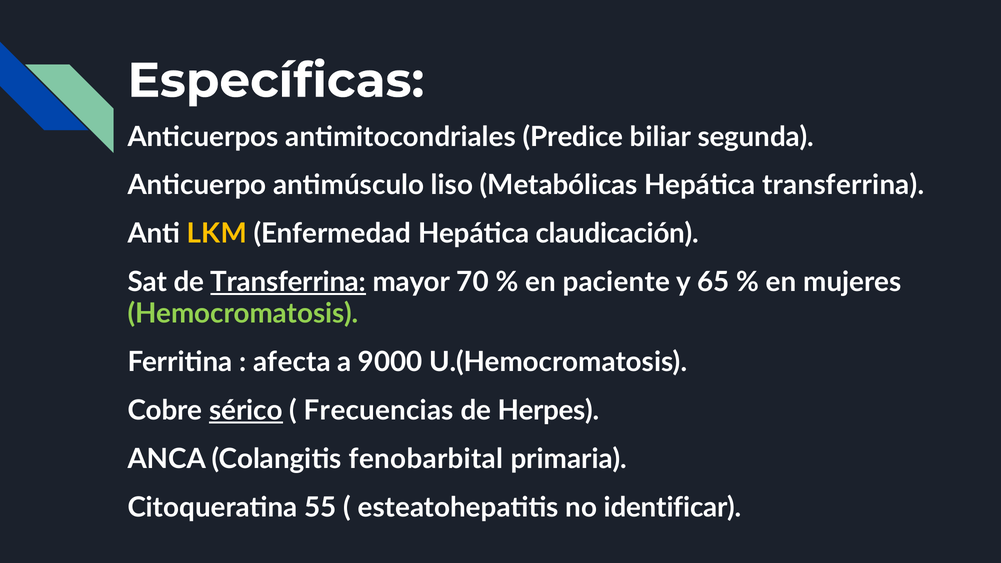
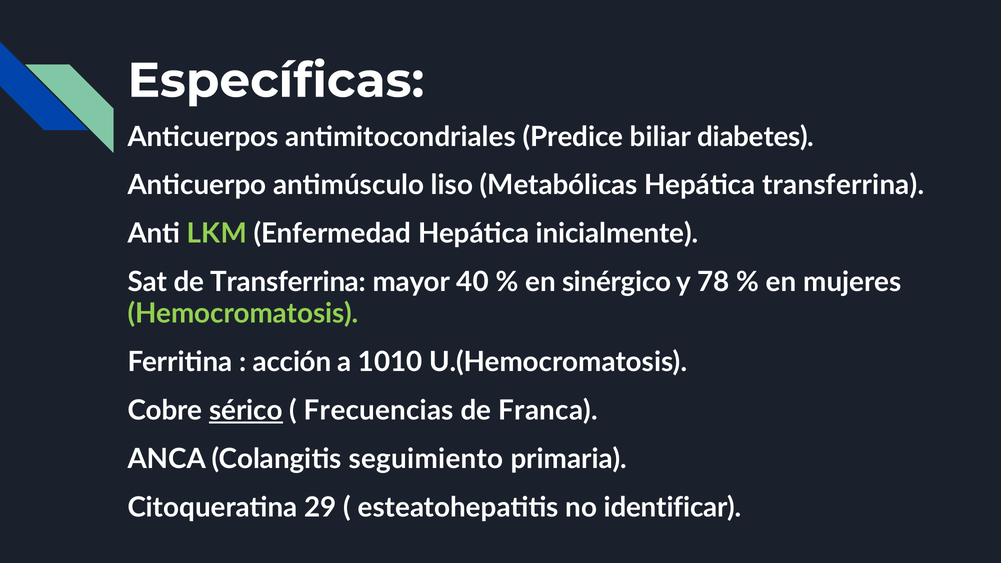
segunda: segunda -> diabetes (756, 137)
LKM colour: yellow -> light green (217, 234)
claudicación: claudicación -> inicialmente (617, 234)
Transferrina underline: present -> none (288, 282)
70: 70 -> 40 (473, 282)
paciente: paciente -> sinérgico (617, 282)
65: 65 -> 78 (713, 282)
afecta: afecta -> acción (292, 362)
9000: 9000 -> 1010 (390, 362)
Herpes: Herpes -> Franca (548, 411)
fenobarbital: fenobarbital -> seguimiento (426, 459)
55: 55 -> 29 (320, 507)
